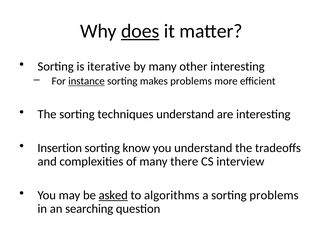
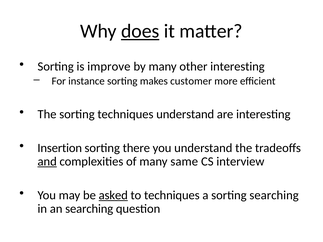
iterative: iterative -> improve (109, 67)
instance underline: present -> none (87, 81)
makes problems: problems -> customer (191, 81)
know: know -> there (136, 148)
and underline: none -> present (47, 162)
there: there -> same (184, 162)
to algorithms: algorithms -> techniques (172, 195)
sorting problems: problems -> searching (274, 195)
